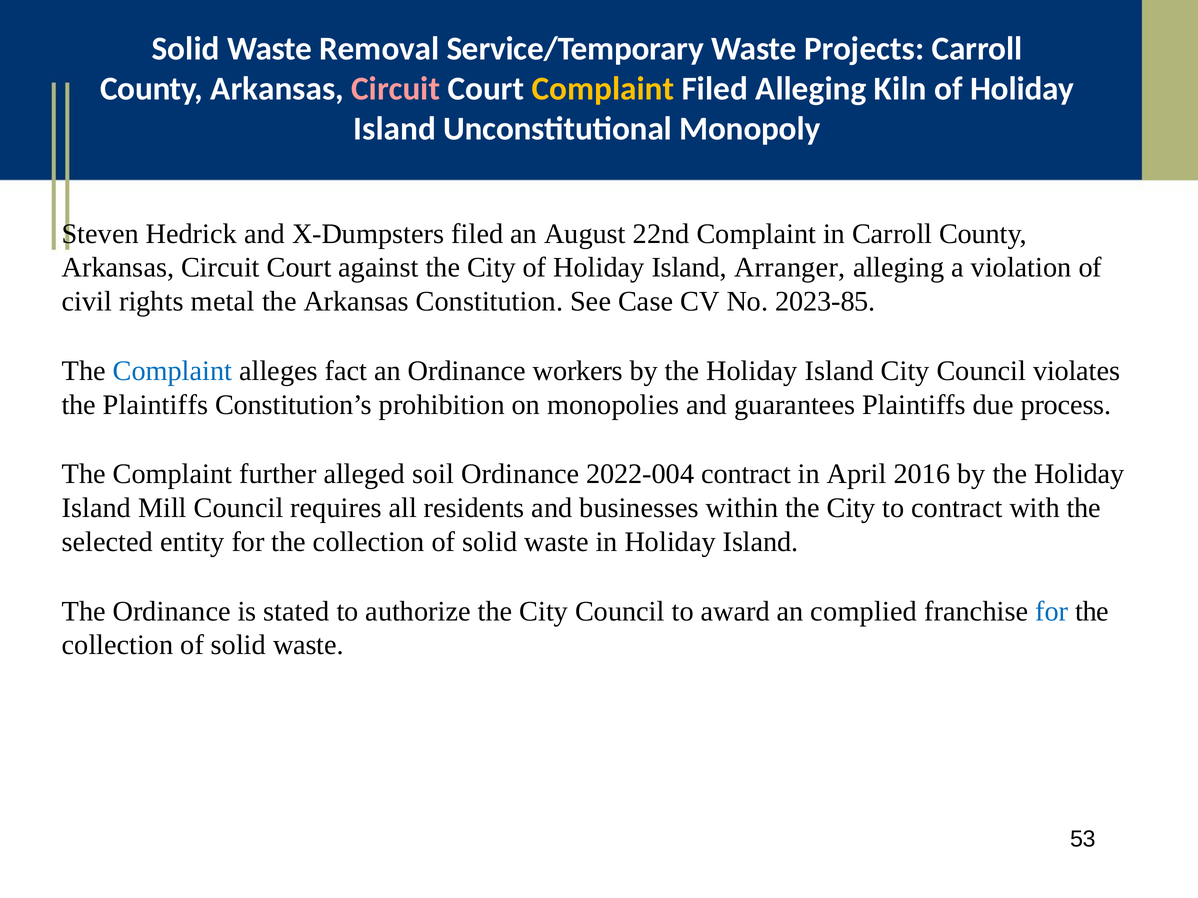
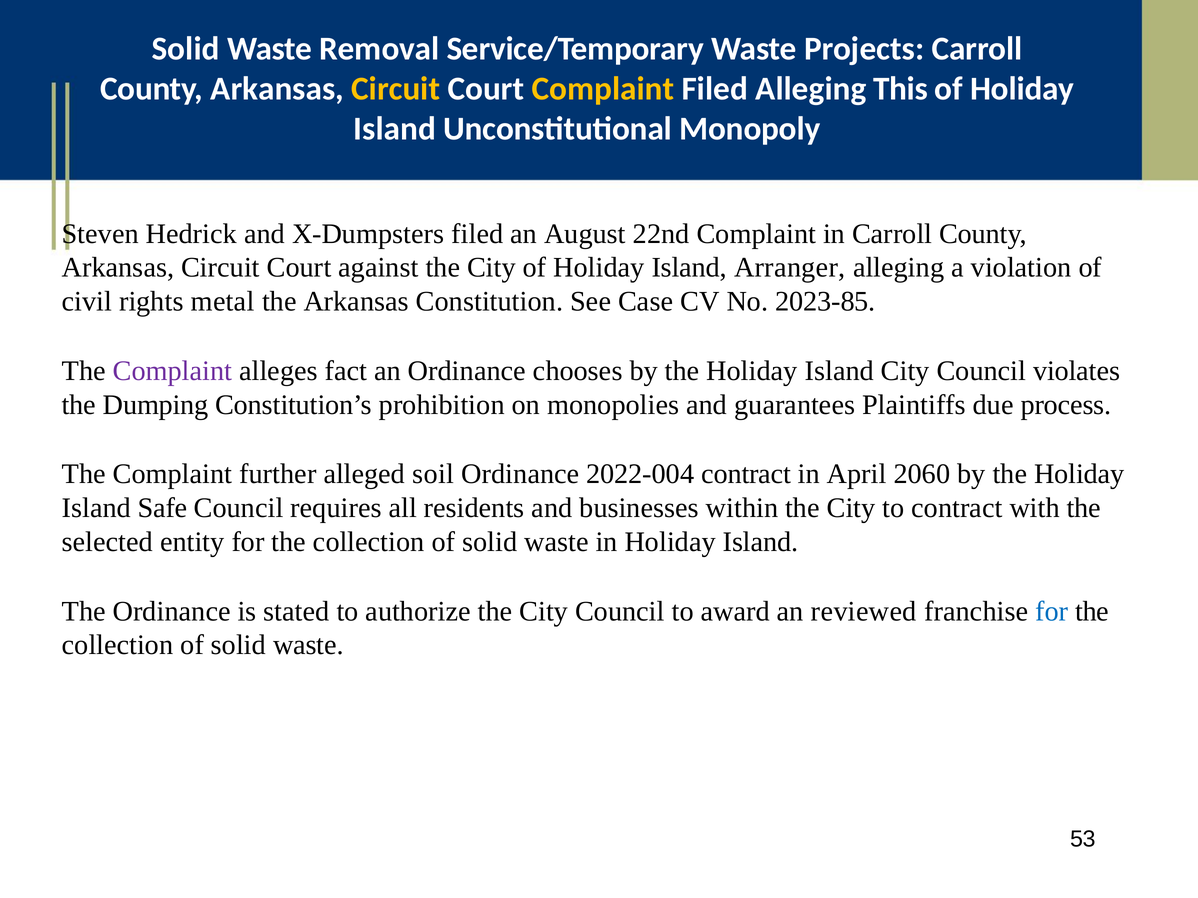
Circuit colour: pink -> yellow (396, 89)
Kiln: Kiln -> This (901, 89)
Complaint colour: blue -> purple (172, 371)
workers: workers -> chooses (578, 371)
the Plaintiffs: Plaintiffs -> Dumping (156, 405)
2016: 2016 -> 2060 (922, 474)
Mill: Mill -> Safe (163, 508)
complied: complied -> reviewed (864, 612)
